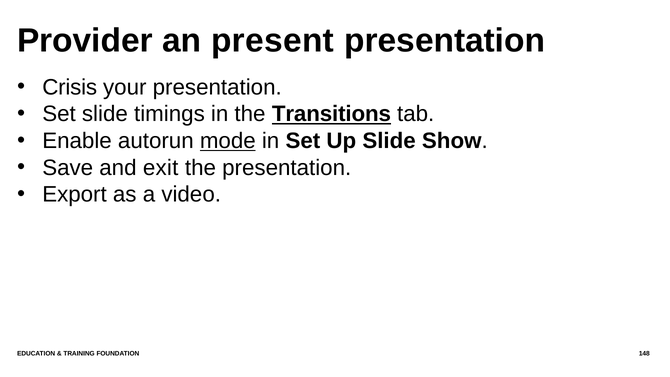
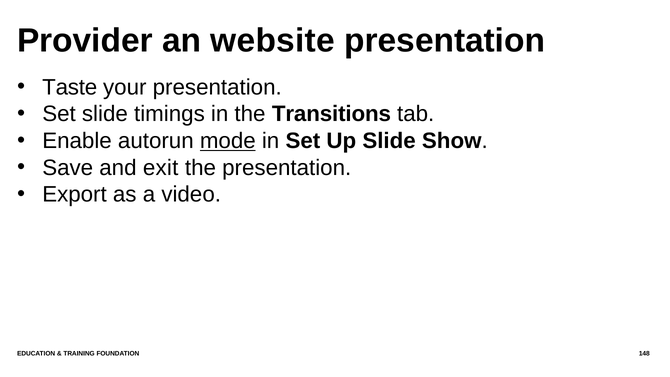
present: present -> website (273, 41)
Crisis: Crisis -> Taste (70, 87)
Transitions underline: present -> none (331, 114)
